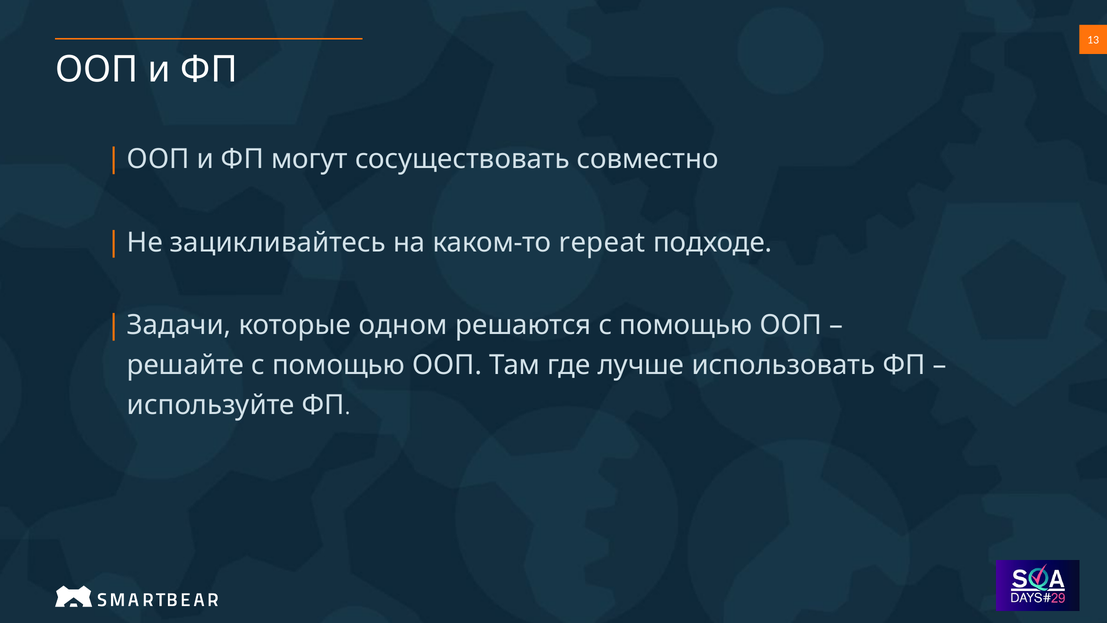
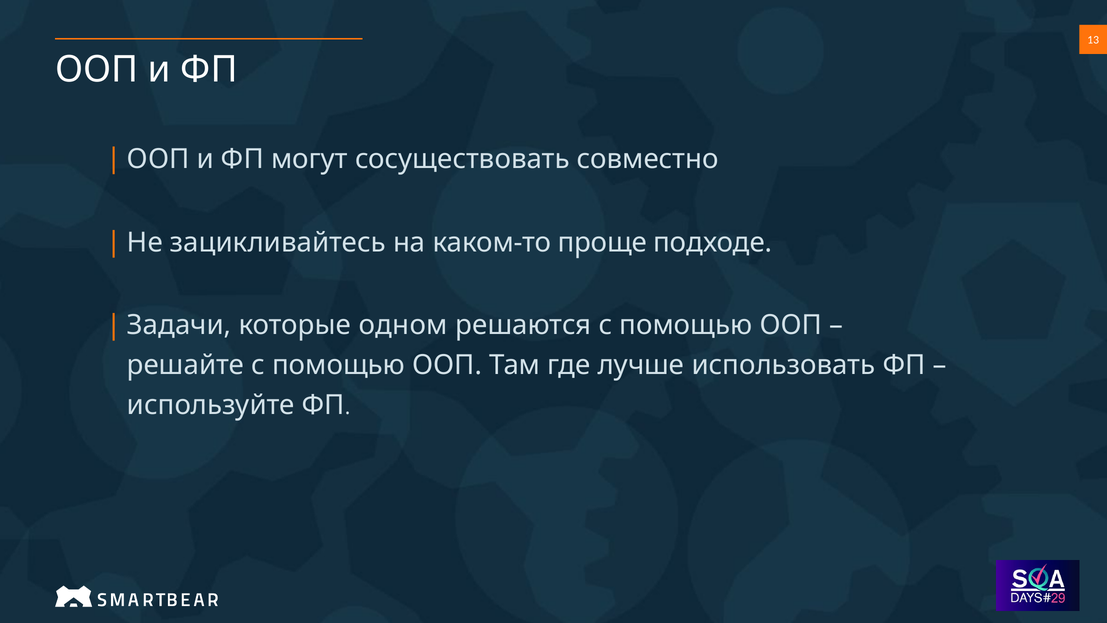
repeat: repeat -> проще (602, 242)
